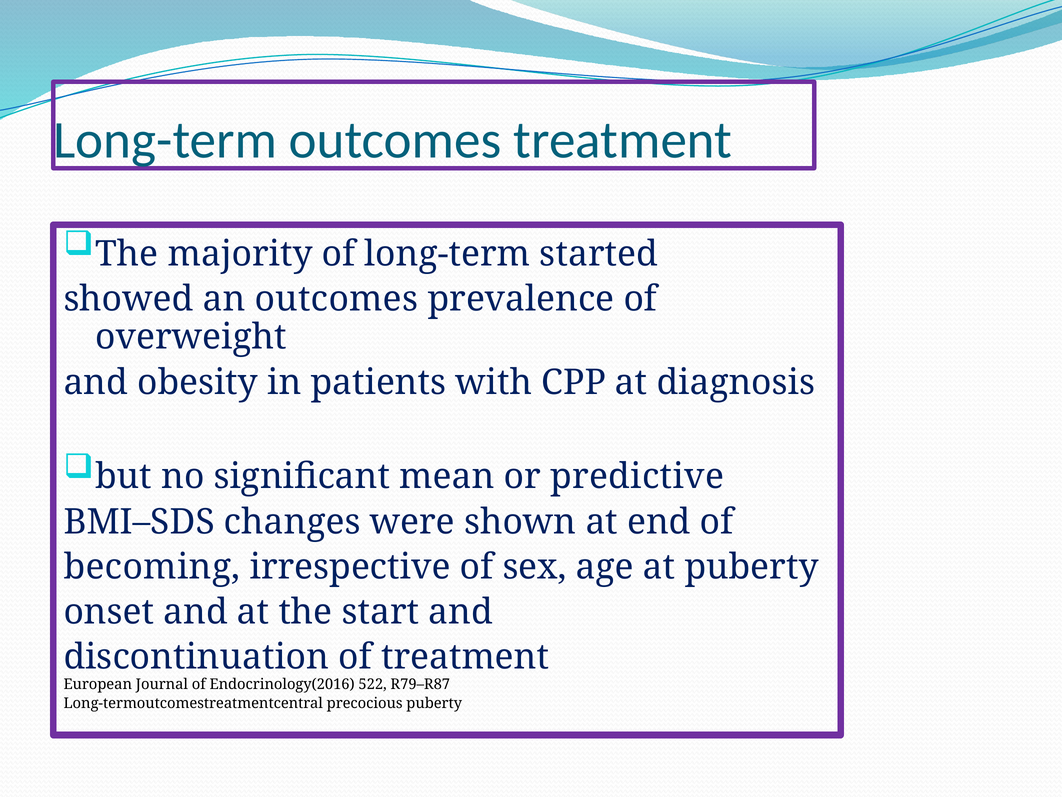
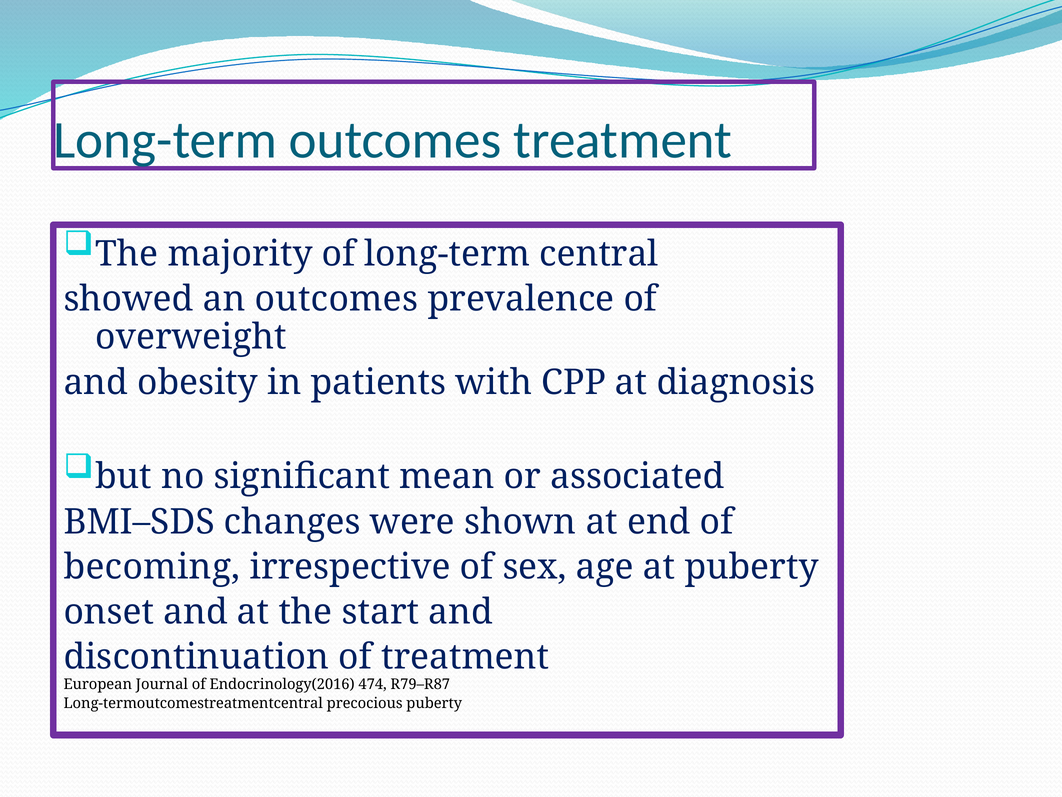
started: started -> central (599, 254)
predictive: predictive -> associated (637, 476)
522: 522 -> 474 (373, 684)
